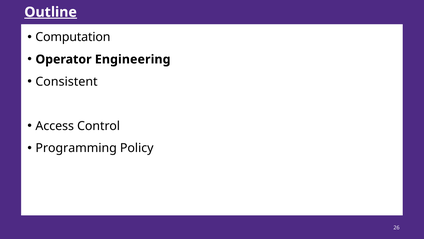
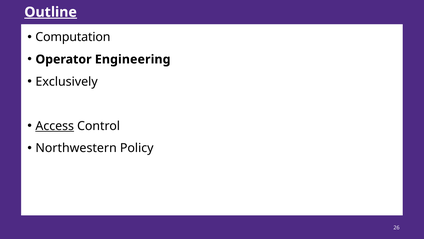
Consistent: Consistent -> Exclusively (67, 81)
Access underline: none -> present (55, 126)
Programming: Programming -> Northwestern (76, 148)
